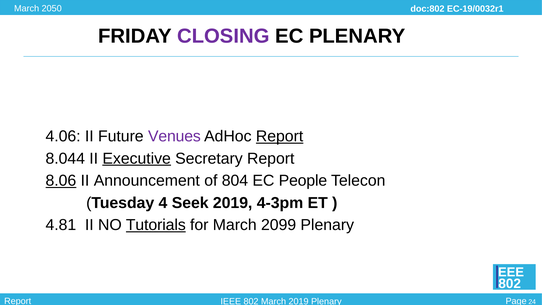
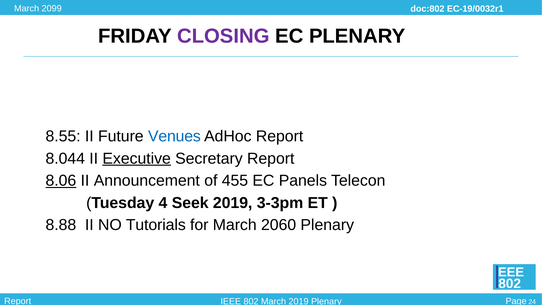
2050: 2050 -> 2099 (52, 9)
4.06: 4.06 -> 8.55 (63, 136)
Venues colour: purple -> blue (174, 136)
Report underline: present -> none (280, 136)
804: 804 -> 455 (235, 181)
People: People -> Panels (303, 181)
4-3pm: 4-3pm -> 3-3pm (280, 203)
4.81: 4.81 -> 8.88 (61, 225)
Tutorials underline: present -> none (156, 225)
2099: 2099 -> 2060 (279, 225)
